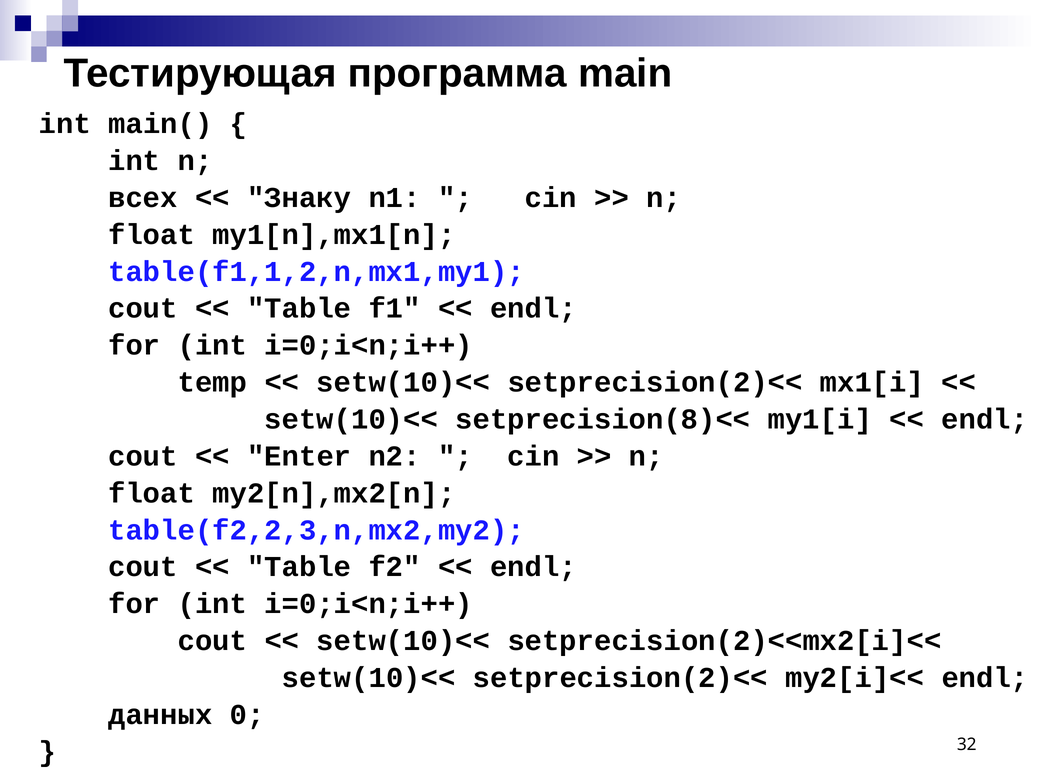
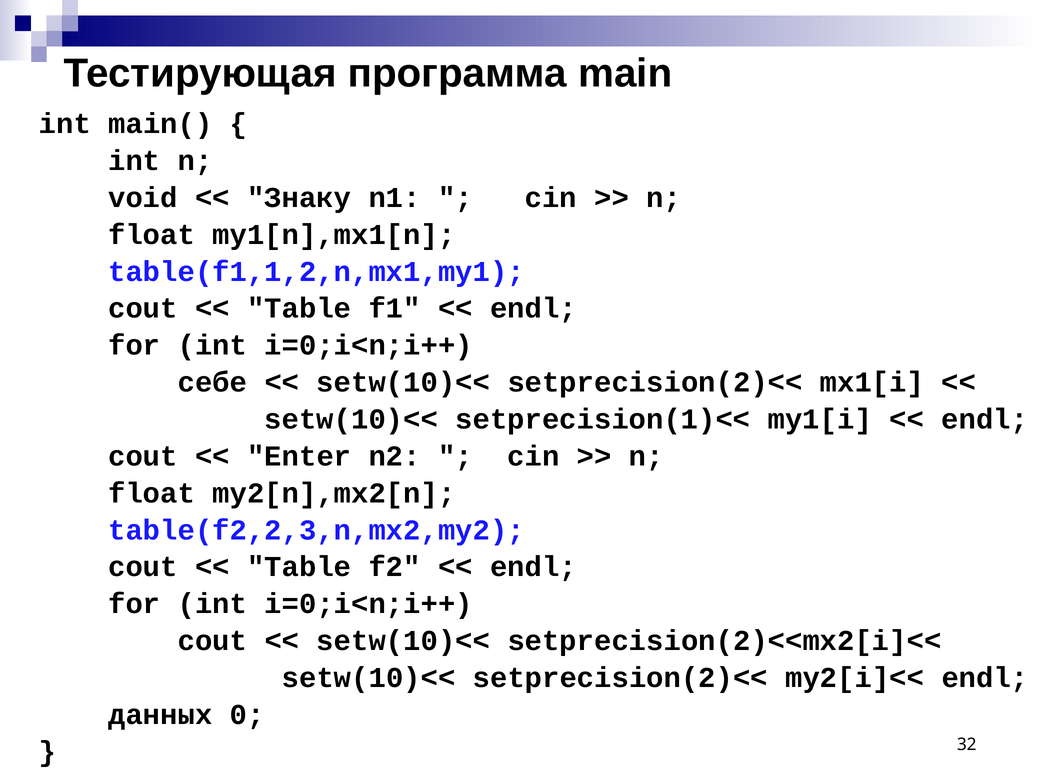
всех: всех -> void (143, 198)
temp: temp -> себе (212, 382)
setprecision(8)<<: setprecision(8)<< -> setprecision(1)<< (603, 419)
